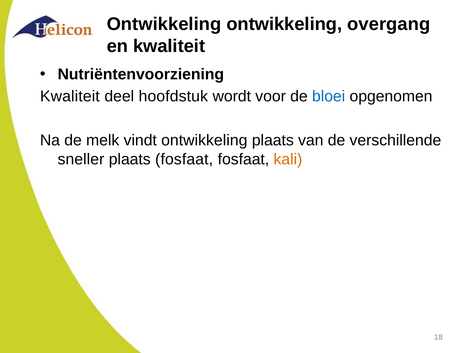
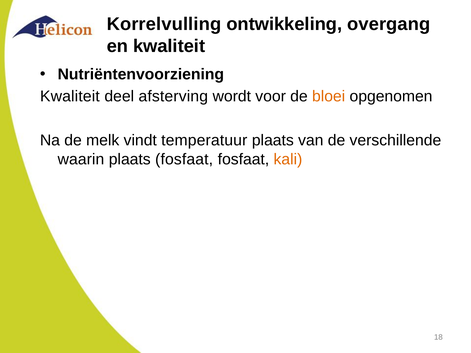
Ontwikkeling: Ontwikkeling -> Korrelvulling (164, 24)
hoofdstuk: hoofdstuk -> afsterving (173, 96)
bloei colour: blue -> orange (329, 96)
vindt ontwikkeling: ontwikkeling -> temperatuur (204, 140)
sneller: sneller -> waarin (81, 159)
